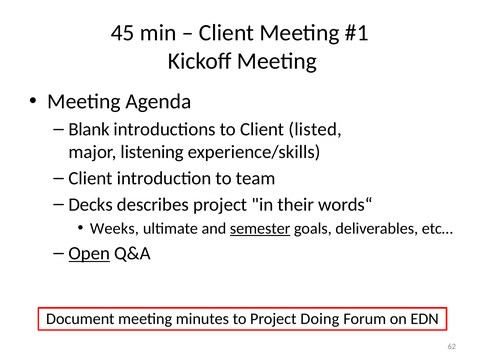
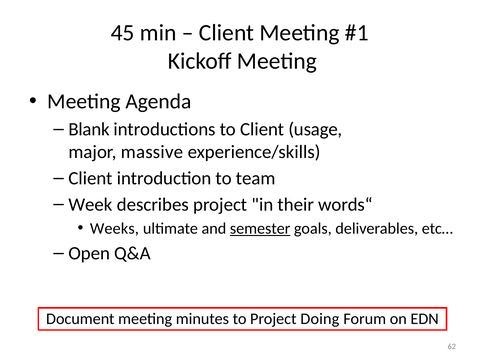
listed: listed -> usage (315, 130)
listening: listening -> massive (152, 152)
Decks: Decks -> Week (91, 205)
Open underline: present -> none (89, 254)
